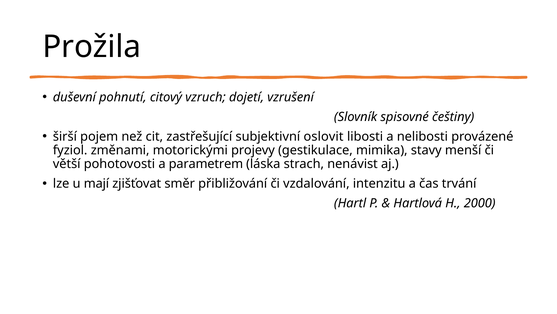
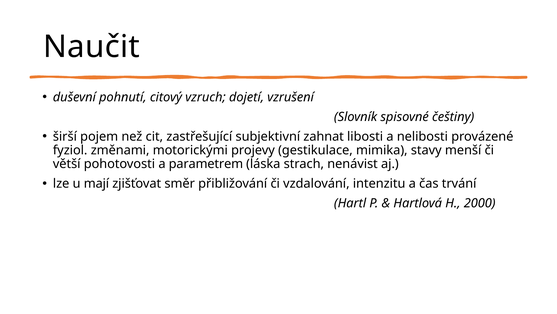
Prožila: Prožila -> Naučit (91, 47)
oslovit: oslovit -> zahnat (324, 136)
